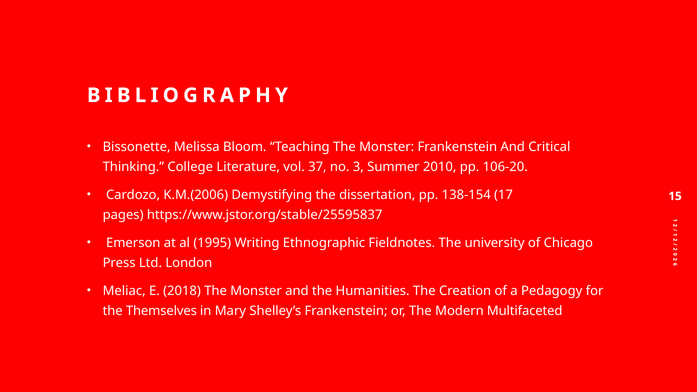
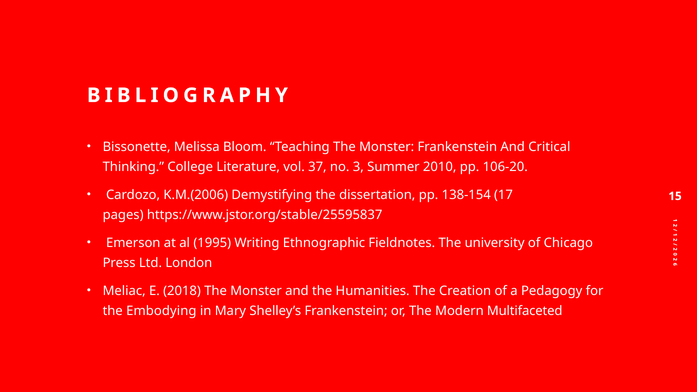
Themselves: Themselves -> Embodying (161, 311)
